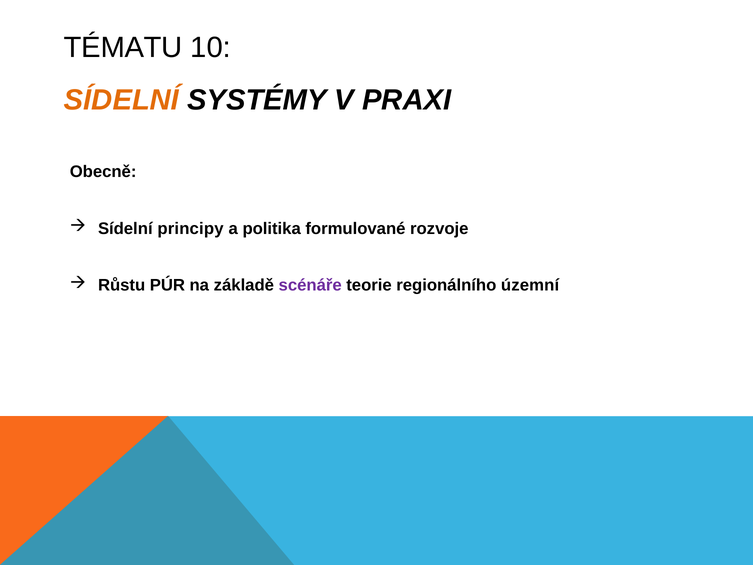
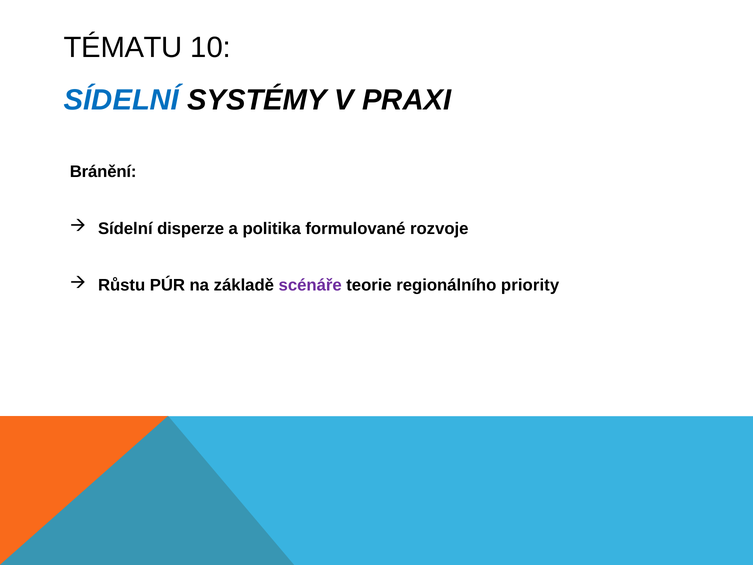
SÍDELNÍ colour: orange -> blue (121, 100)
Obecně: Obecně -> Bránění (103, 172)
principy: principy -> disperze (191, 228)
územní: územní -> priority (530, 285)
